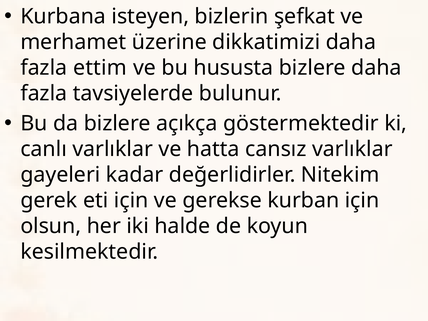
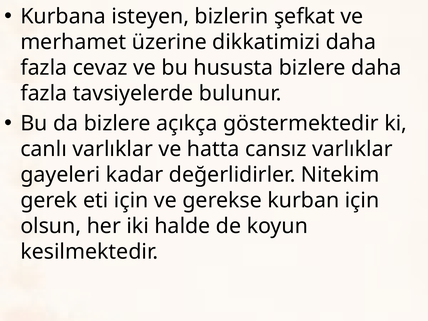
ettim: ettim -> cevaz (100, 68)
